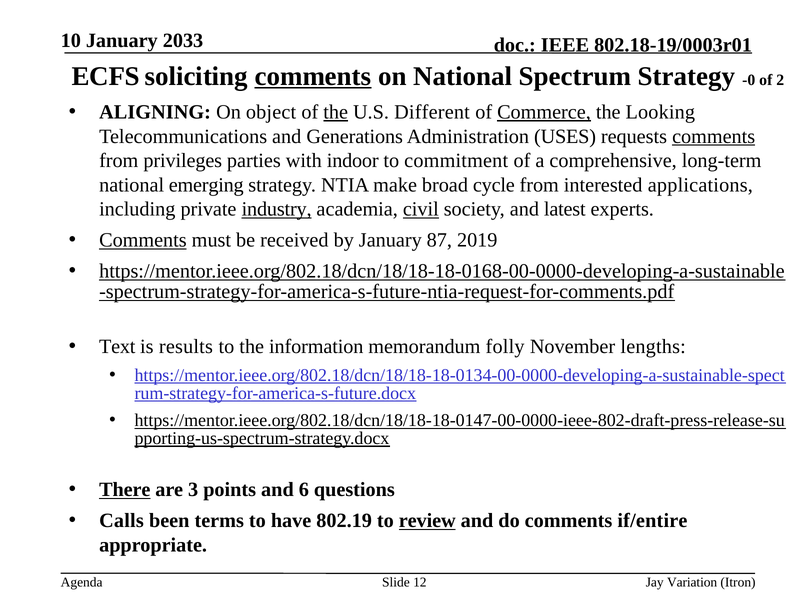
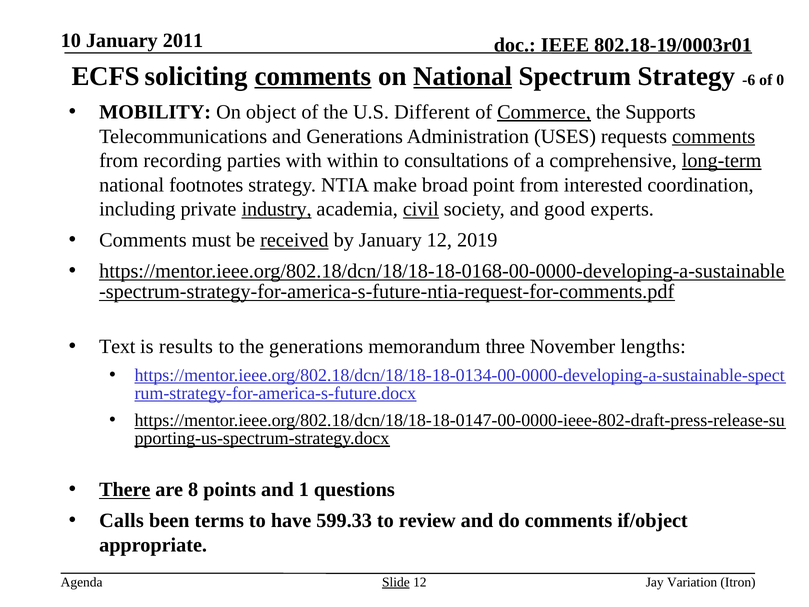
2033: 2033 -> 2011 (183, 40)
National underline: none -> present (463, 76)
-0: -0 -> -6 (749, 80)
2: 2 -> 0 (780, 80)
ALIGNING: ALIGNING -> MOBILITY (155, 112)
the underline: present -> none (336, 112)
Looking: Looking -> Supports (660, 112)
privileges: privileges -> recording (183, 161)
indoor: indoor -> within (353, 161)
commitment: commitment -> consultations (456, 161)
long-term underline: none -> present (722, 161)
emerging: emerging -> footnotes (206, 185)
cycle: cycle -> point (494, 185)
applications: applications -> coordination (701, 185)
latest: latest -> good (565, 209)
Comments underline: present -> none (143, 240)
received underline: none -> present (294, 240)
January 87: 87 -> 12 (439, 240)
the information: information -> generations (316, 347)
folly: folly -> three (505, 347)
3: 3 -> 8 (193, 489)
6: 6 -> 1 (304, 489)
802.19: 802.19 -> 599.33 (344, 521)
review underline: present -> none (427, 521)
if/entire: if/entire -> if/object (653, 521)
Slide underline: none -> present (396, 582)
